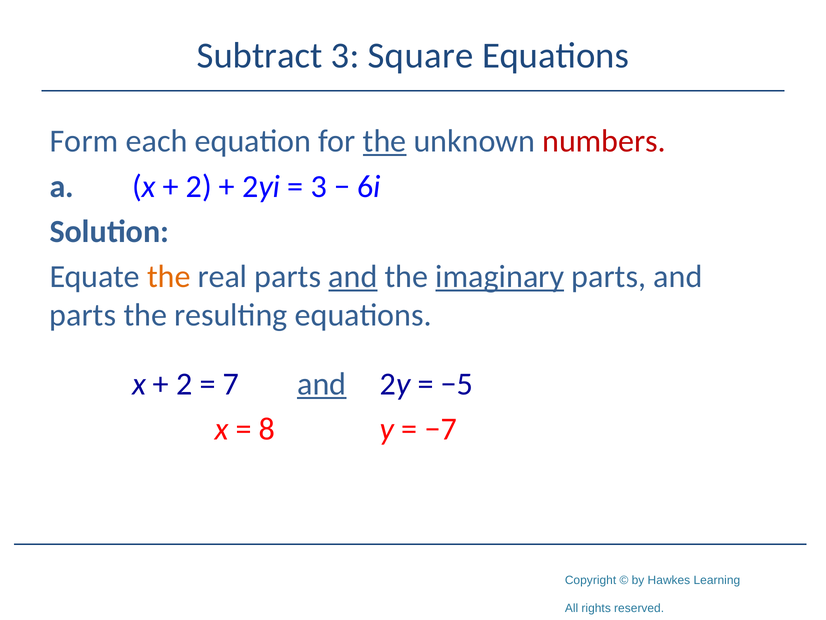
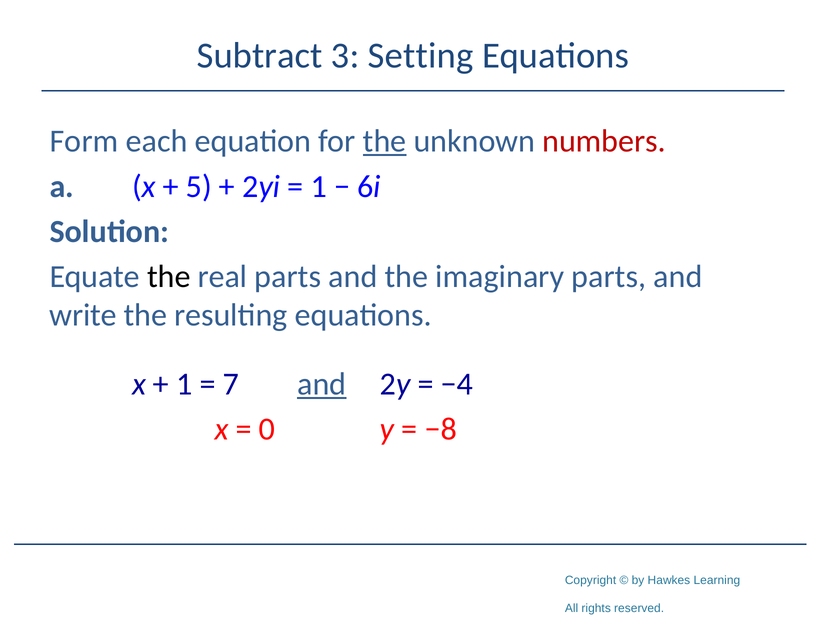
Square: Square -> Setting (421, 56)
2: 2 -> 5 (199, 186)
3: 3 -> 1 (319, 186)
the colour: orange -> black (169, 276)
and underline: present -> none (353, 276)
imaginary underline: present -> none (500, 276)
parts: parts -> write (83, 315)
2: 2 -> 1 (184, 384)
−5: −5 -> −4 (457, 384)
8: 8 -> 0 (267, 429)
−7: −7 -> −8 (441, 429)
